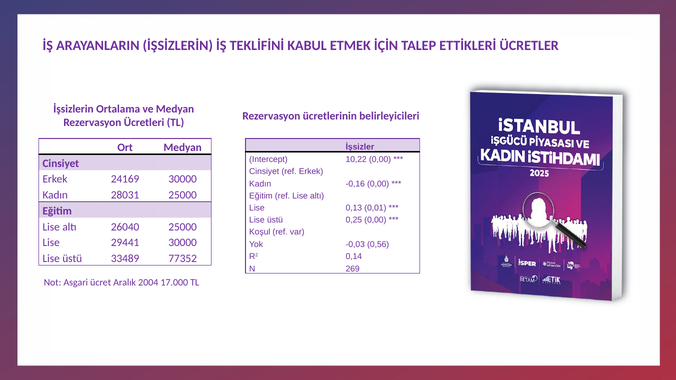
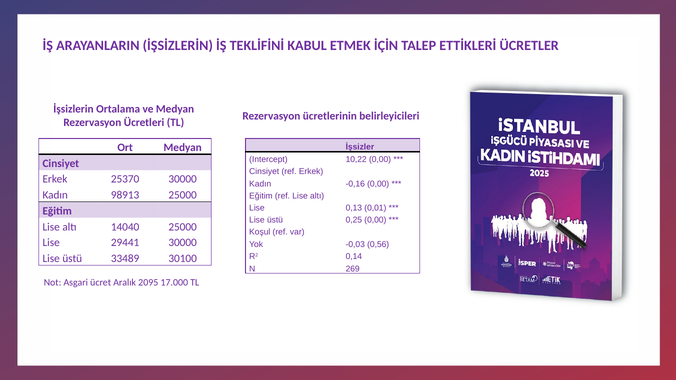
24169: 24169 -> 25370 (125, 179)
28031: 28031 -> 98913 (125, 195)
26040: 26040 -> 14040 (125, 227)
77352: 77352 -> 30100 (183, 259)
2004: 2004 -> 2095 (148, 283)
